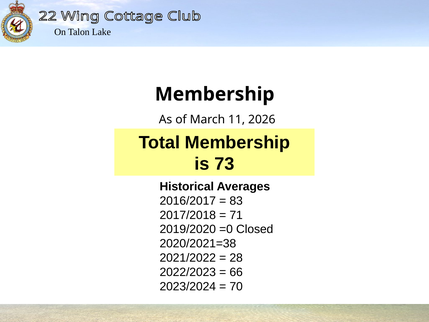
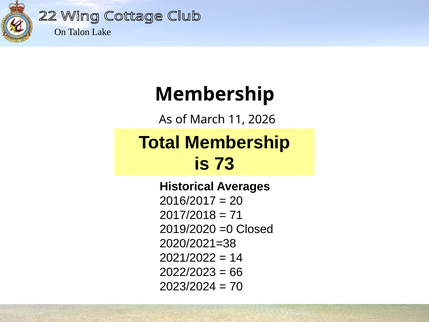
83: 83 -> 20 (236, 201)
28: 28 -> 14 (236, 258)
